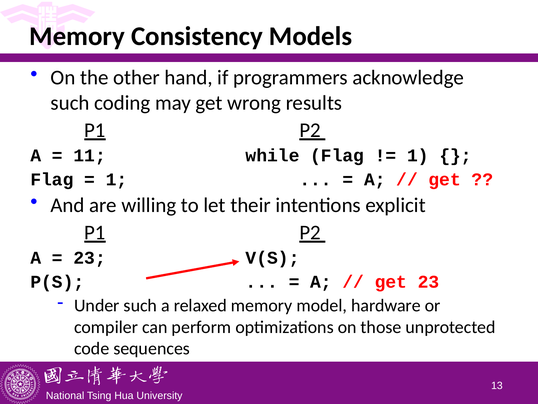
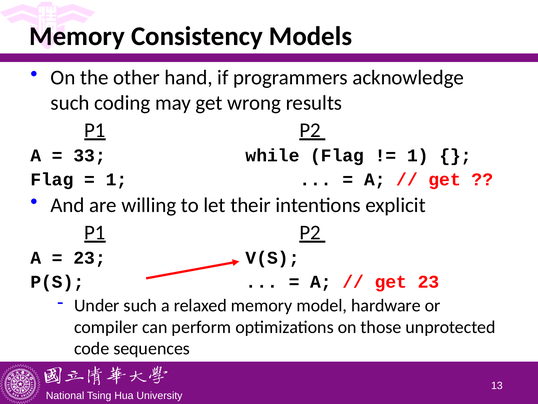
11: 11 -> 33 (90, 155)
